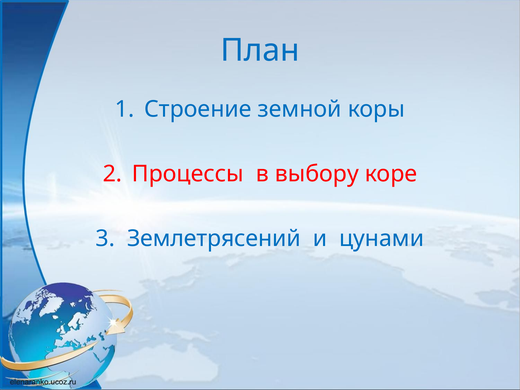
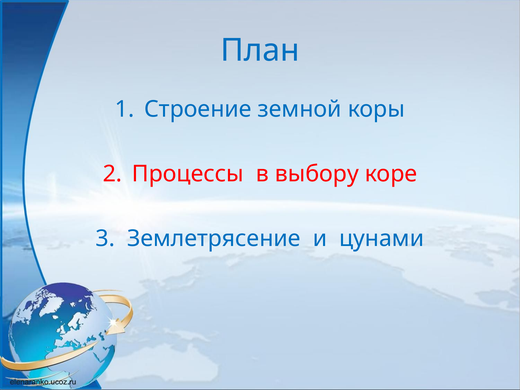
Землетрясений: Землетрясений -> Землетрясение (214, 239)
